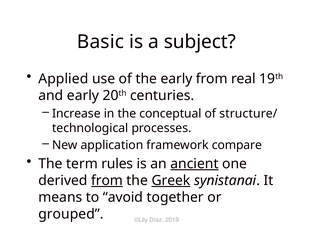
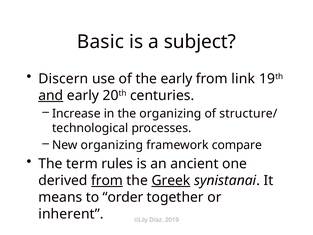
Applied: Applied -> Discern (63, 79)
real: real -> link (243, 79)
and underline: none -> present (51, 95)
the conceptual: conceptual -> organizing (170, 113)
New application: application -> organizing (112, 145)
ancient underline: present -> none (194, 164)
avoid: avoid -> order (123, 197)
grouped: grouped -> inherent (71, 214)
